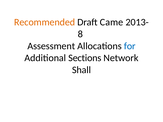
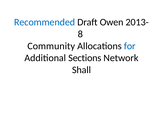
Recommended colour: orange -> blue (45, 22)
Came: Came -> Owen (112, 22)
Assessment: Assessment -> Community (51, 46)
